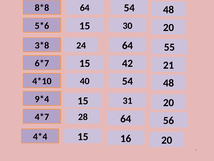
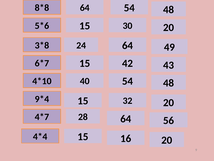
55: 55 -> 49 (169, 47)
21: 21 -> 43 (169, 65)
31: 31 -> 32 (128, 101)
